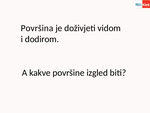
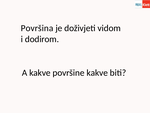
površine izgled: izgled -> kakve (97, 73)
